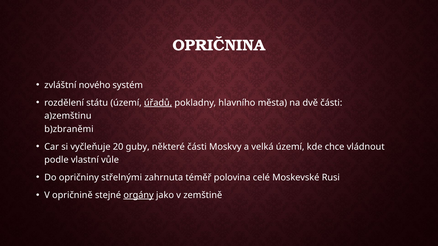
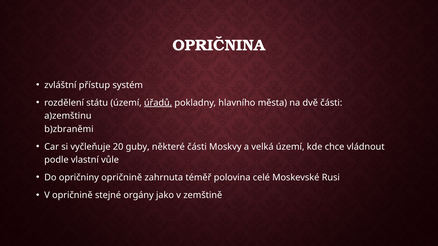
nového: nového -> přístup (94, 85)
opričniny střelnými: střelnými -> opričnině (122, 178)
orgány underline: present -> none (139, 195)
